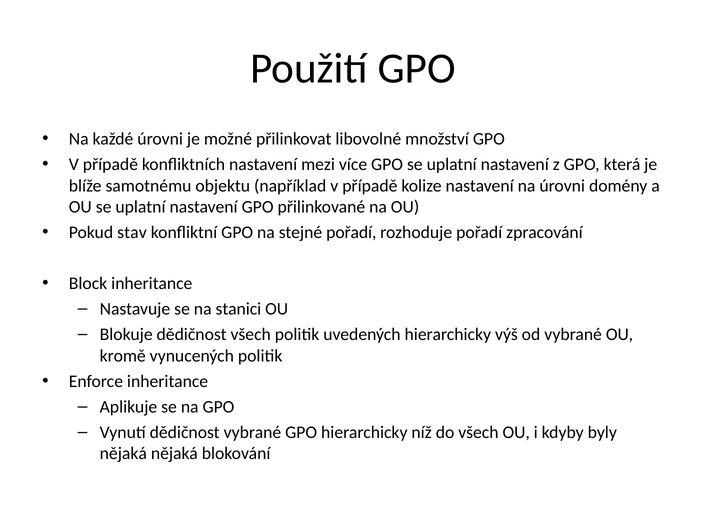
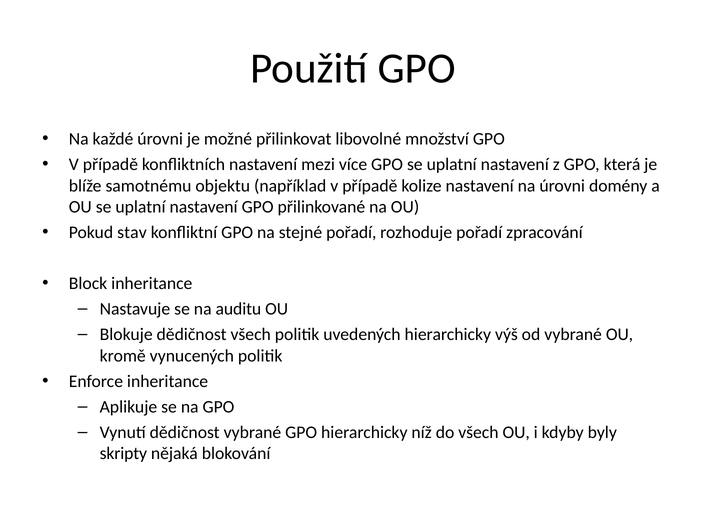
stanici: stanici -> auditu (238, 309)
nějaká: nějaká -> skripty (123, 453)
